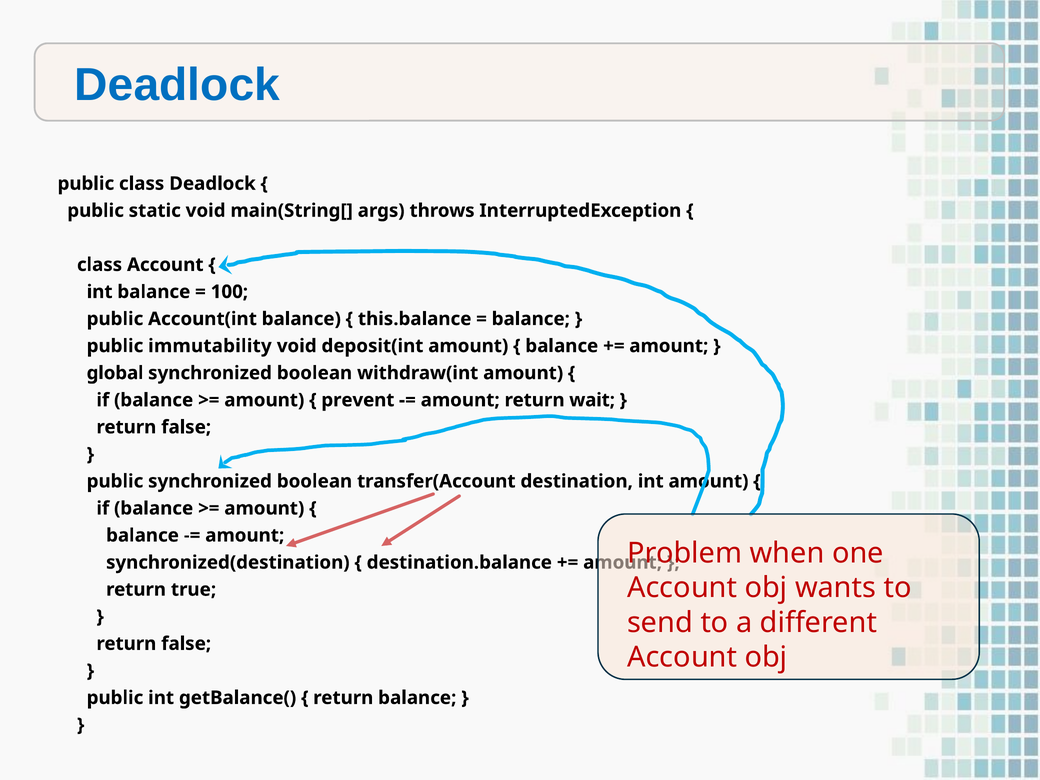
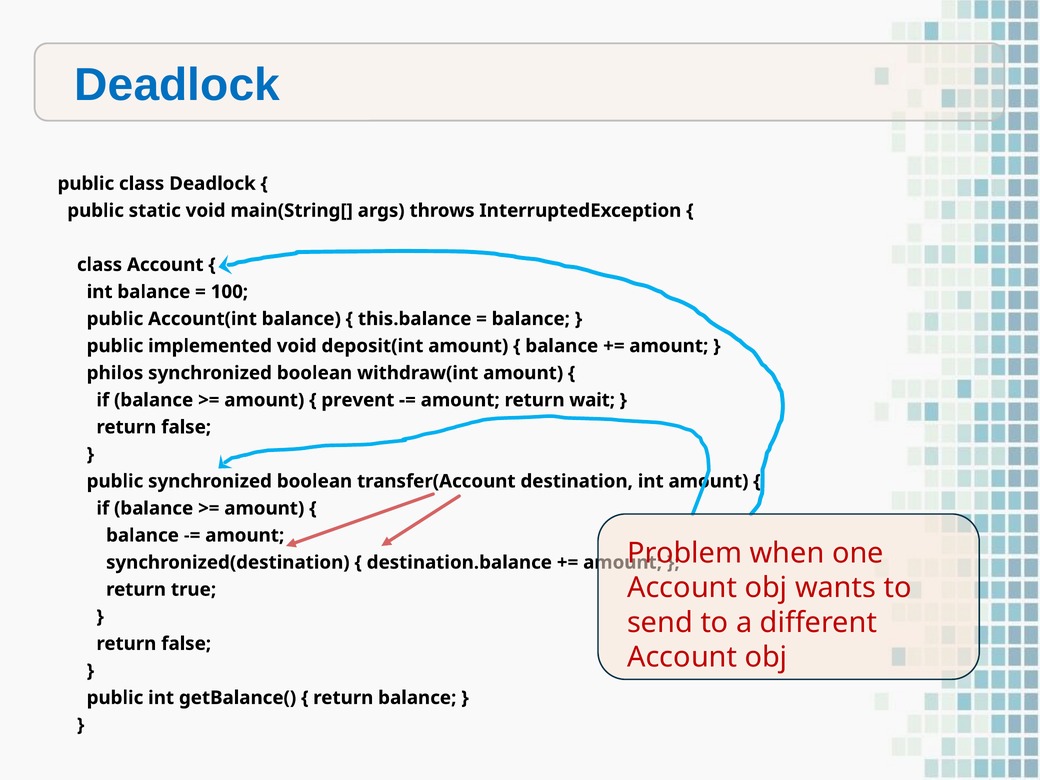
immutability: immutability -> implemented (210, 346)
global: global -> philos (115, 373)
